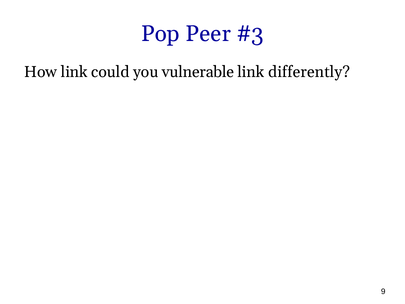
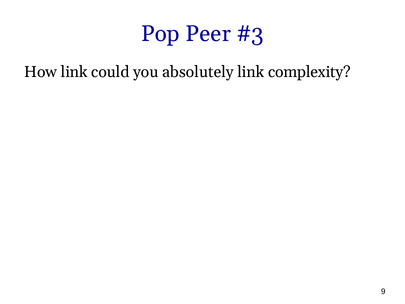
vulnerable: vulnerable -> absolutely (198, 72)
differently: differently -> complexity (309, 72)
